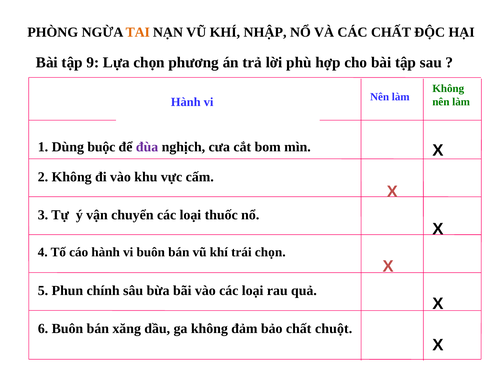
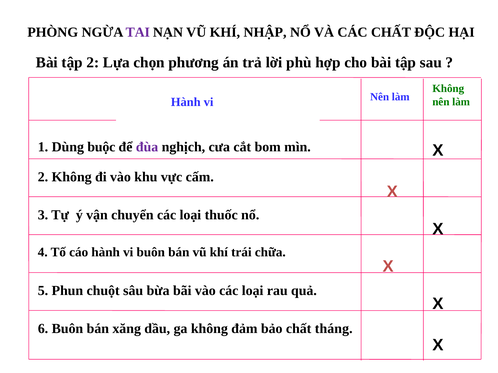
TAI colour: orange -> purple (138, 32)
tập 9: 9 -> 2 (93, 62)
trái chọn: chọn -> chữa (270, 253)
chính: chính -> chuột (103, 291)
chuột: chuột -> tháng (334, 329)
